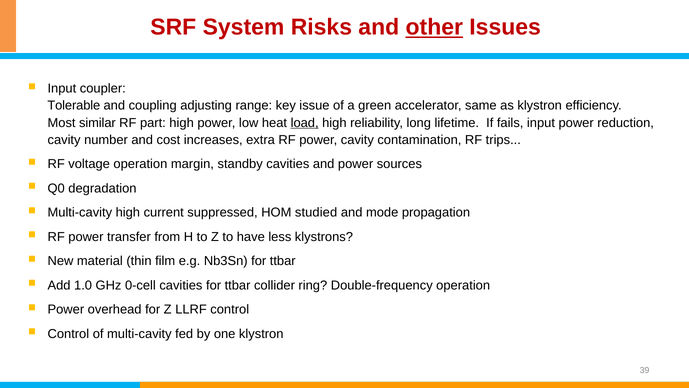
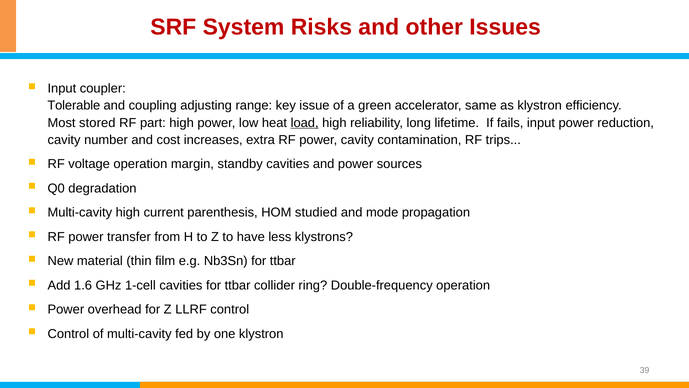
other underline: present -> none (434, 27)
similar: similar -> stored (97, 123)
suppressed: suppressed -> parenthesis (223, 212)
1.0: 1.0 -> 1.6 (83, 285)
0-cell: 0-cell -> 1-cell (140, 285)
